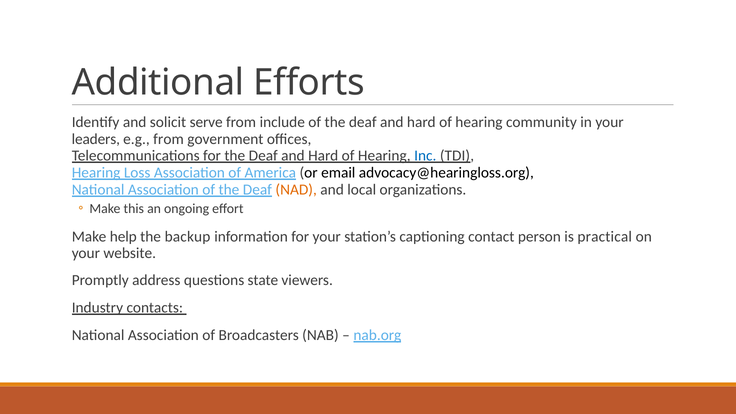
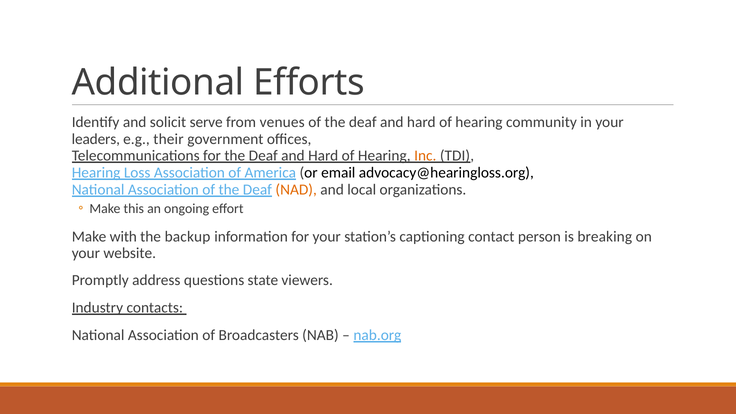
include: include -> venues (282, 122)
e.g from: from -> their (168, 139)
Inc colour: blue -> orange (425, 156)
help: help -> with (123, 237)
practical: practical -> breaking (605, 237)
